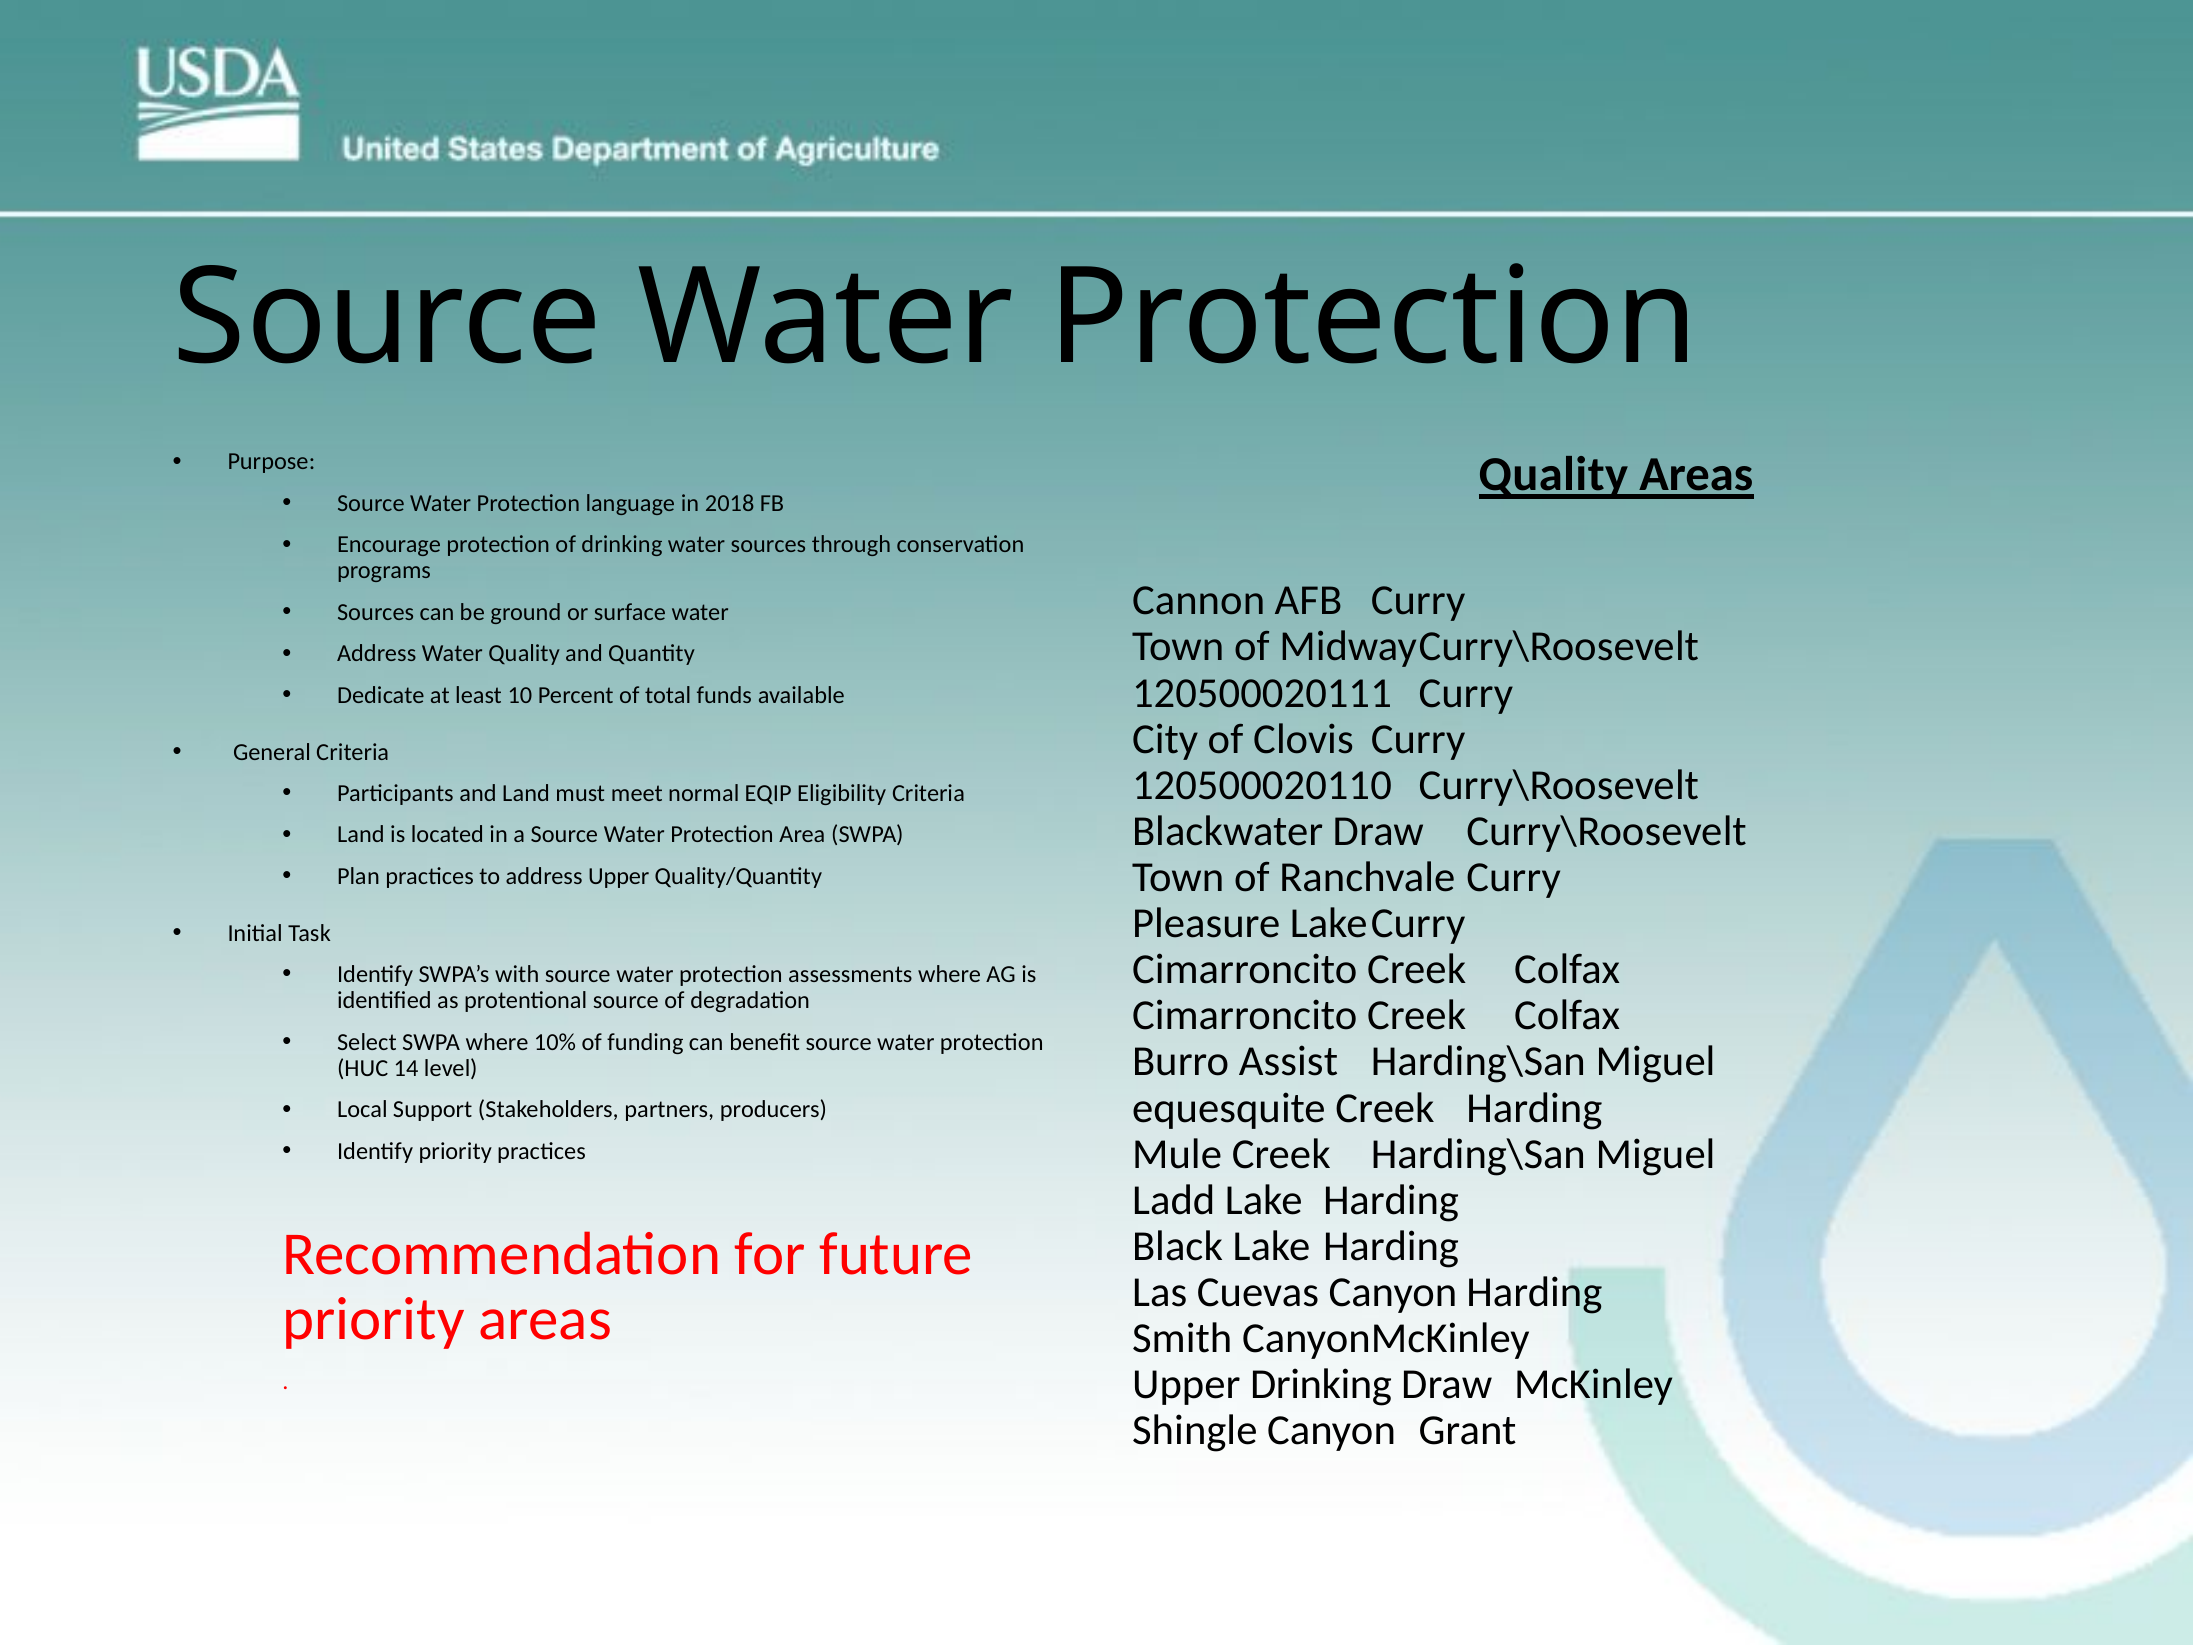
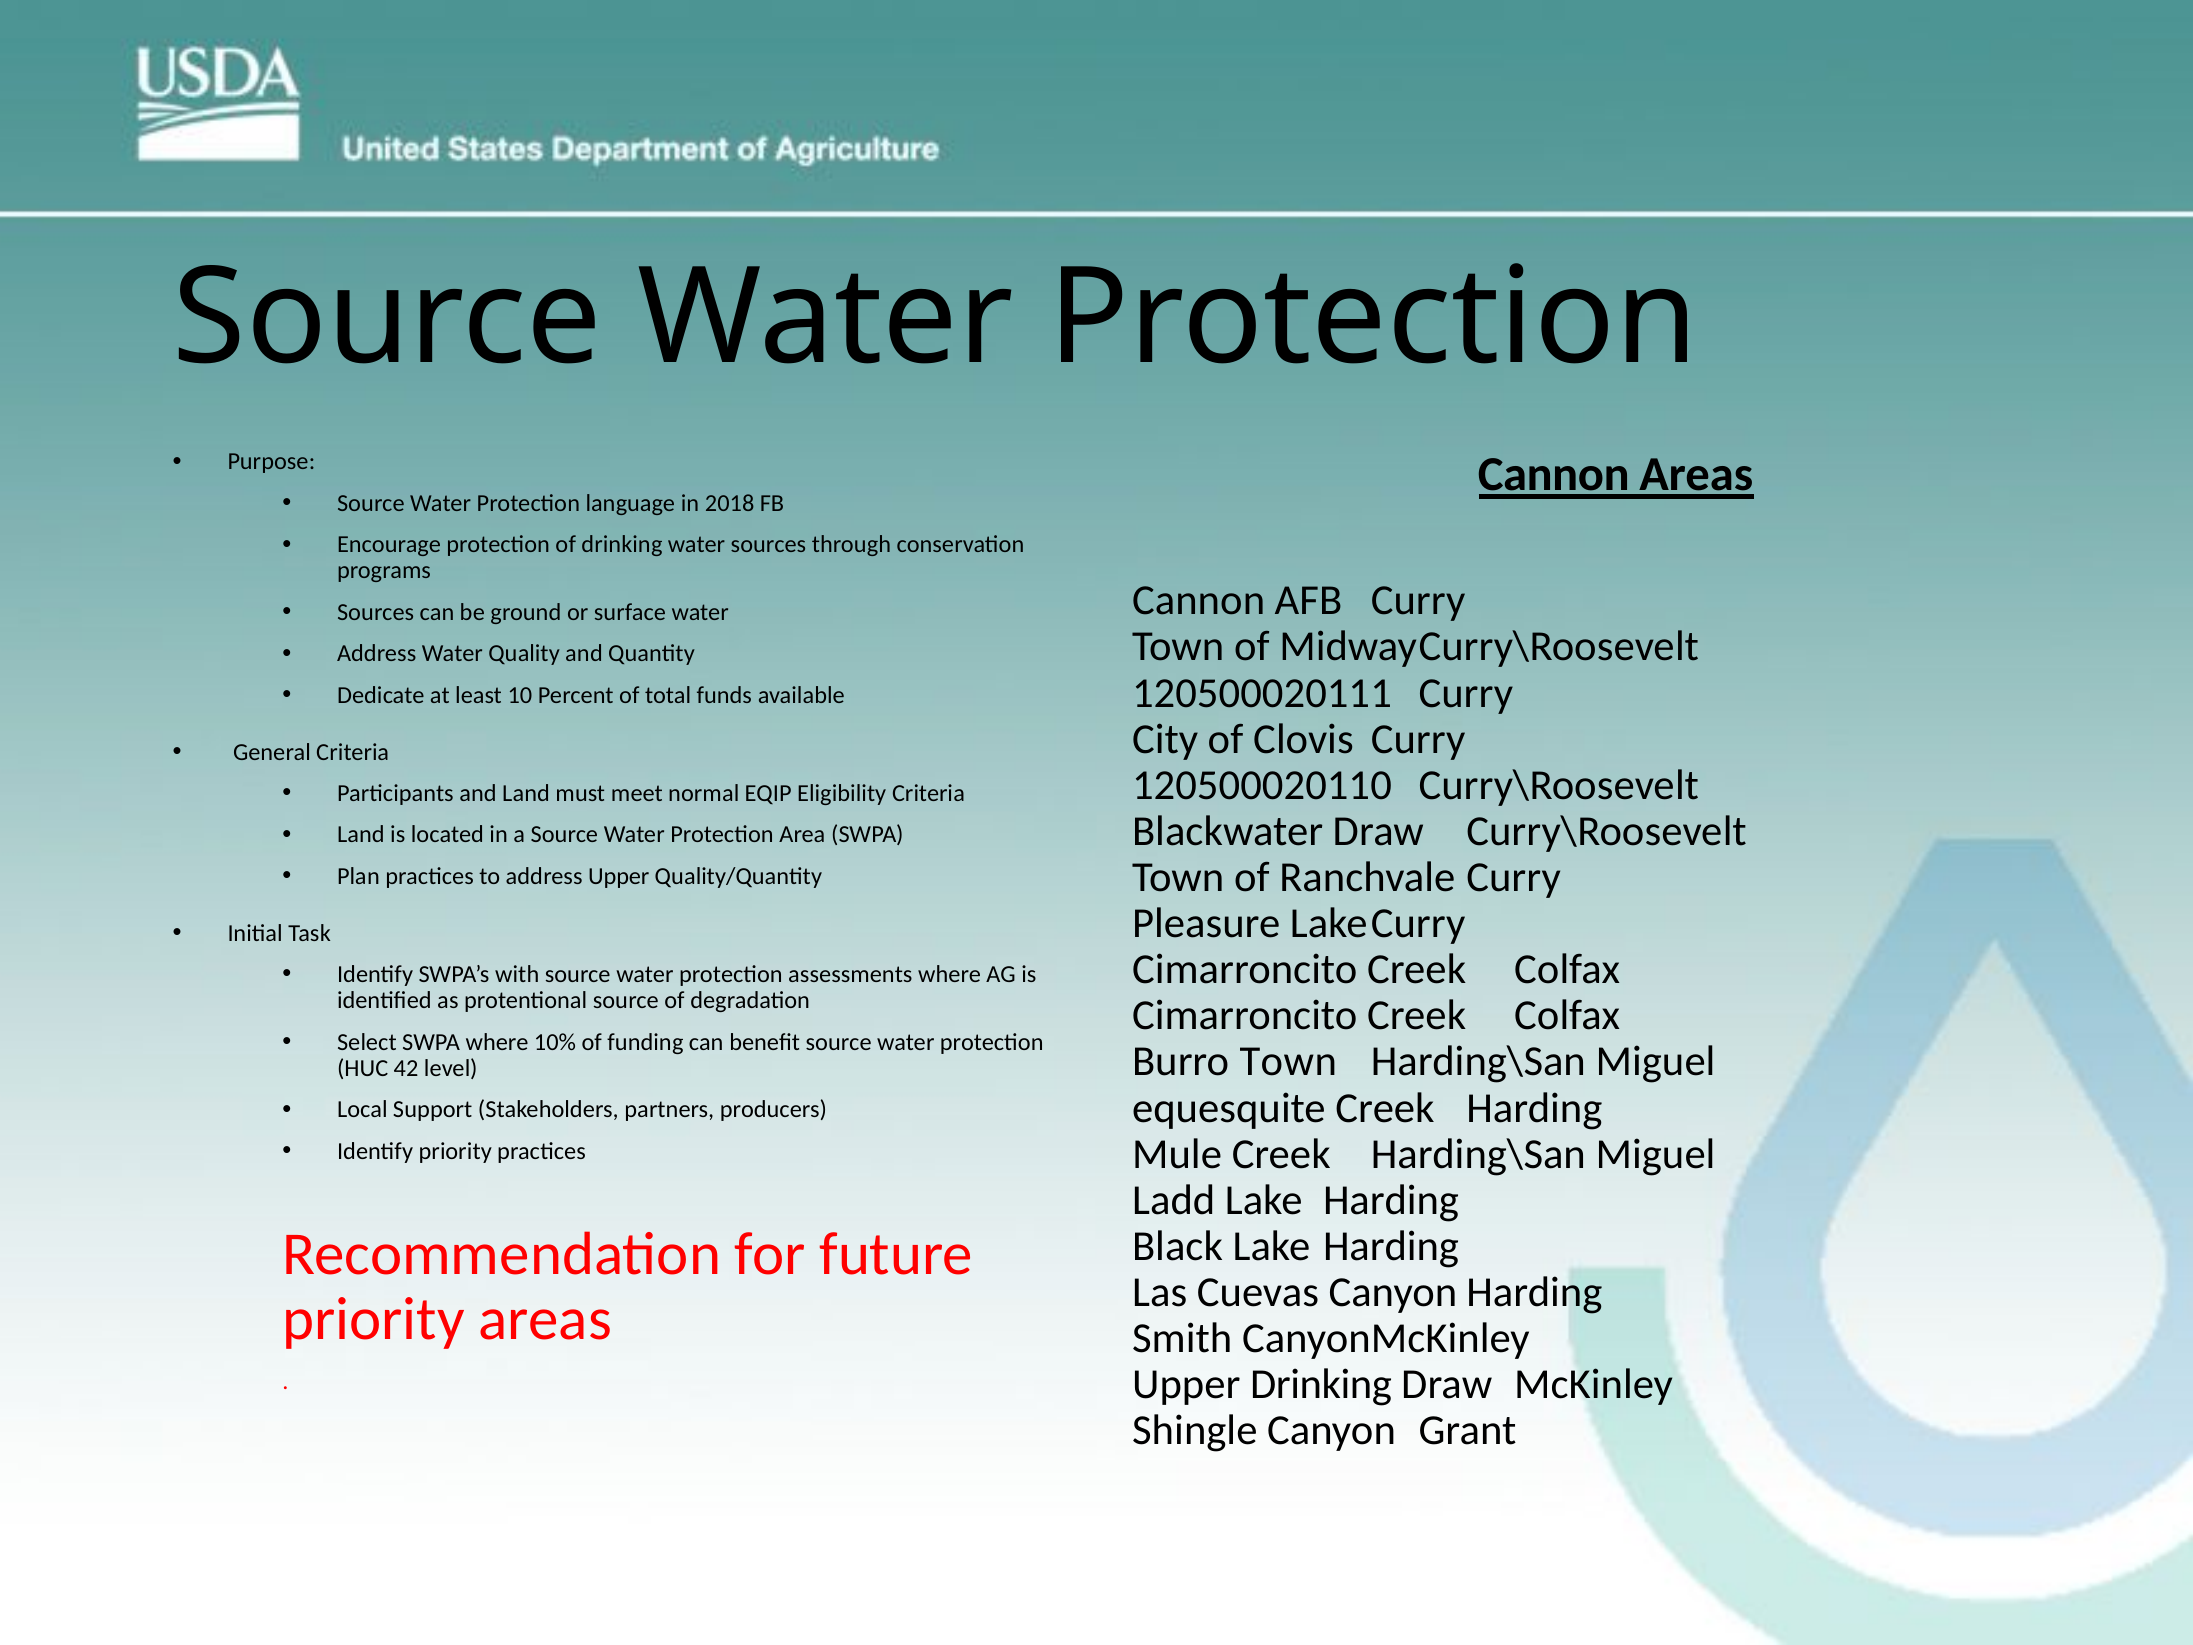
Quality: Quality -> Cannon (1554, 475)
Burro Assist: Assist -> Town (1288, 1062)
14: 14 -> 42 (406, 1068)
